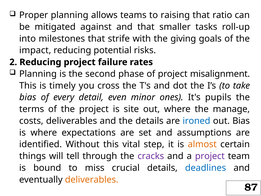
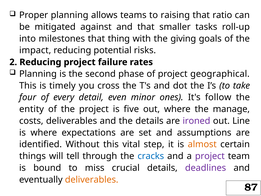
strife: strife -> thing (119, 39)
misalignment: misalignment -> geographical (220, 74)
bias: bias -> four (28, 97)
pupils: pupils -> follow (218, 97)
terms: terms -> entity (32, 109)
site: site -> five (131, 109)
ironed colour: blue -> purple (196, 121)
out Bias: Bias -> Line (241, 121)
cracks colour: purple -> blue (151, 156)
deadlines colour: blue -> purple (206, 168)
